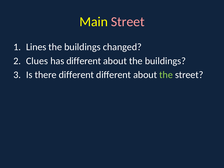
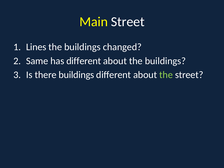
Street colour: pink -> white (128, 22)
Clues: Clues -> Same (37, 61)
there different: different -> buildings (76, 75)
